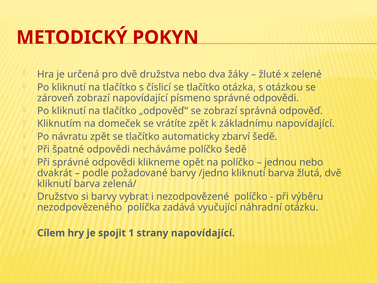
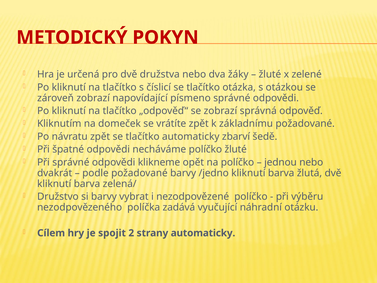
základnímu napovídající: napovídající -> požadované (305, 124)
políčko šedě: šedě -> žluté (236, 149)
1: 1 -> 2 (131, 233)
strany napovídající: napovídající -> automaticky (203, 233)
